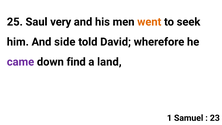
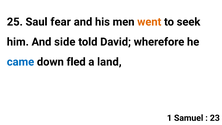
very: very -> fear (61, 22)
came colour: purple -> blue (21, 62)
find: find -> fled (76, 62)
